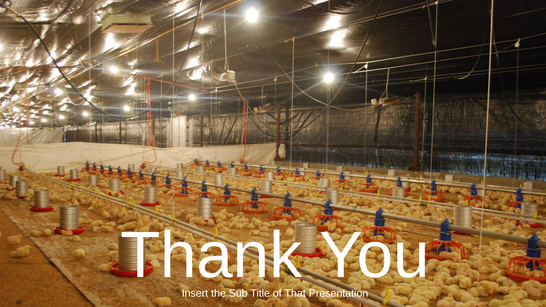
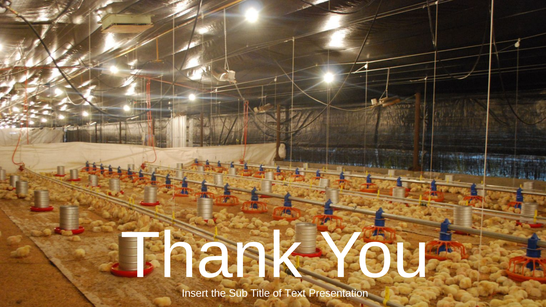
That: That -> Text (295, 294)
